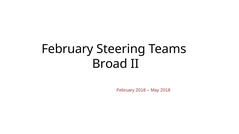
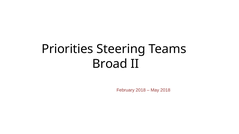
February: February -> Priorities (67, 49)
